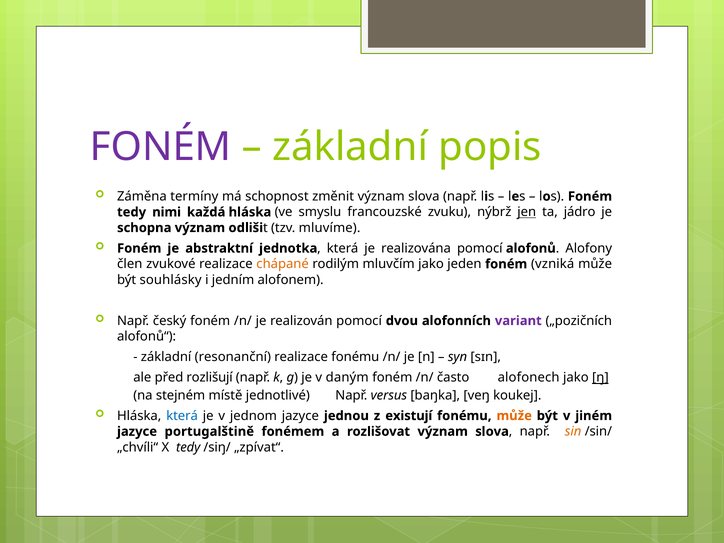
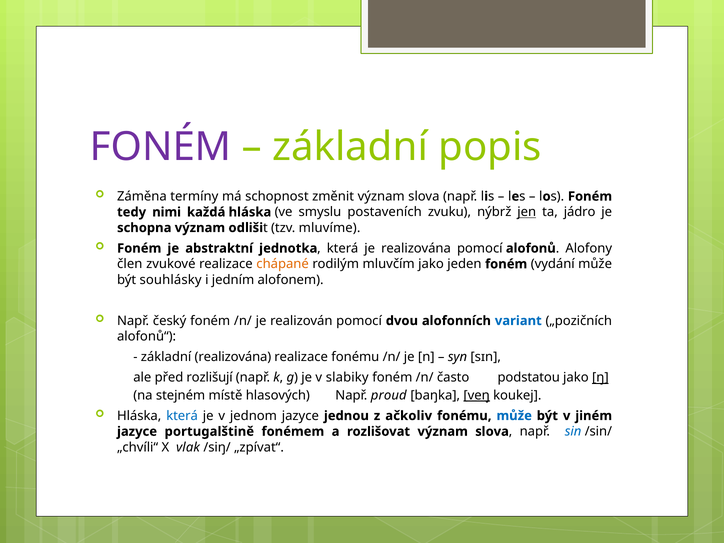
francouzské: francouzské -> postaveních (385, 212)
vzniká: vzniká -> vydání (553, 264)
variant colour: purple -> blue (518, 321)
základní resonanční: resonanční -> realizována (233, 357)
daným: daným -> slabiky (347, 378)
alofonech: alofonech -> podstatou (529, 378)
jednotlivé: jednotlivé -> hlasových (278, 395)
versus: versus -> proud (389, 395)
veŋ underline: none -> present (477, 395)
existují: existují -> ačkoliv (409, 416)
může colour: orange -> blue (514, 416)
sin colour: orange -> blue (573, 431)
X tedy: tedy -> vlak (188, 447)
